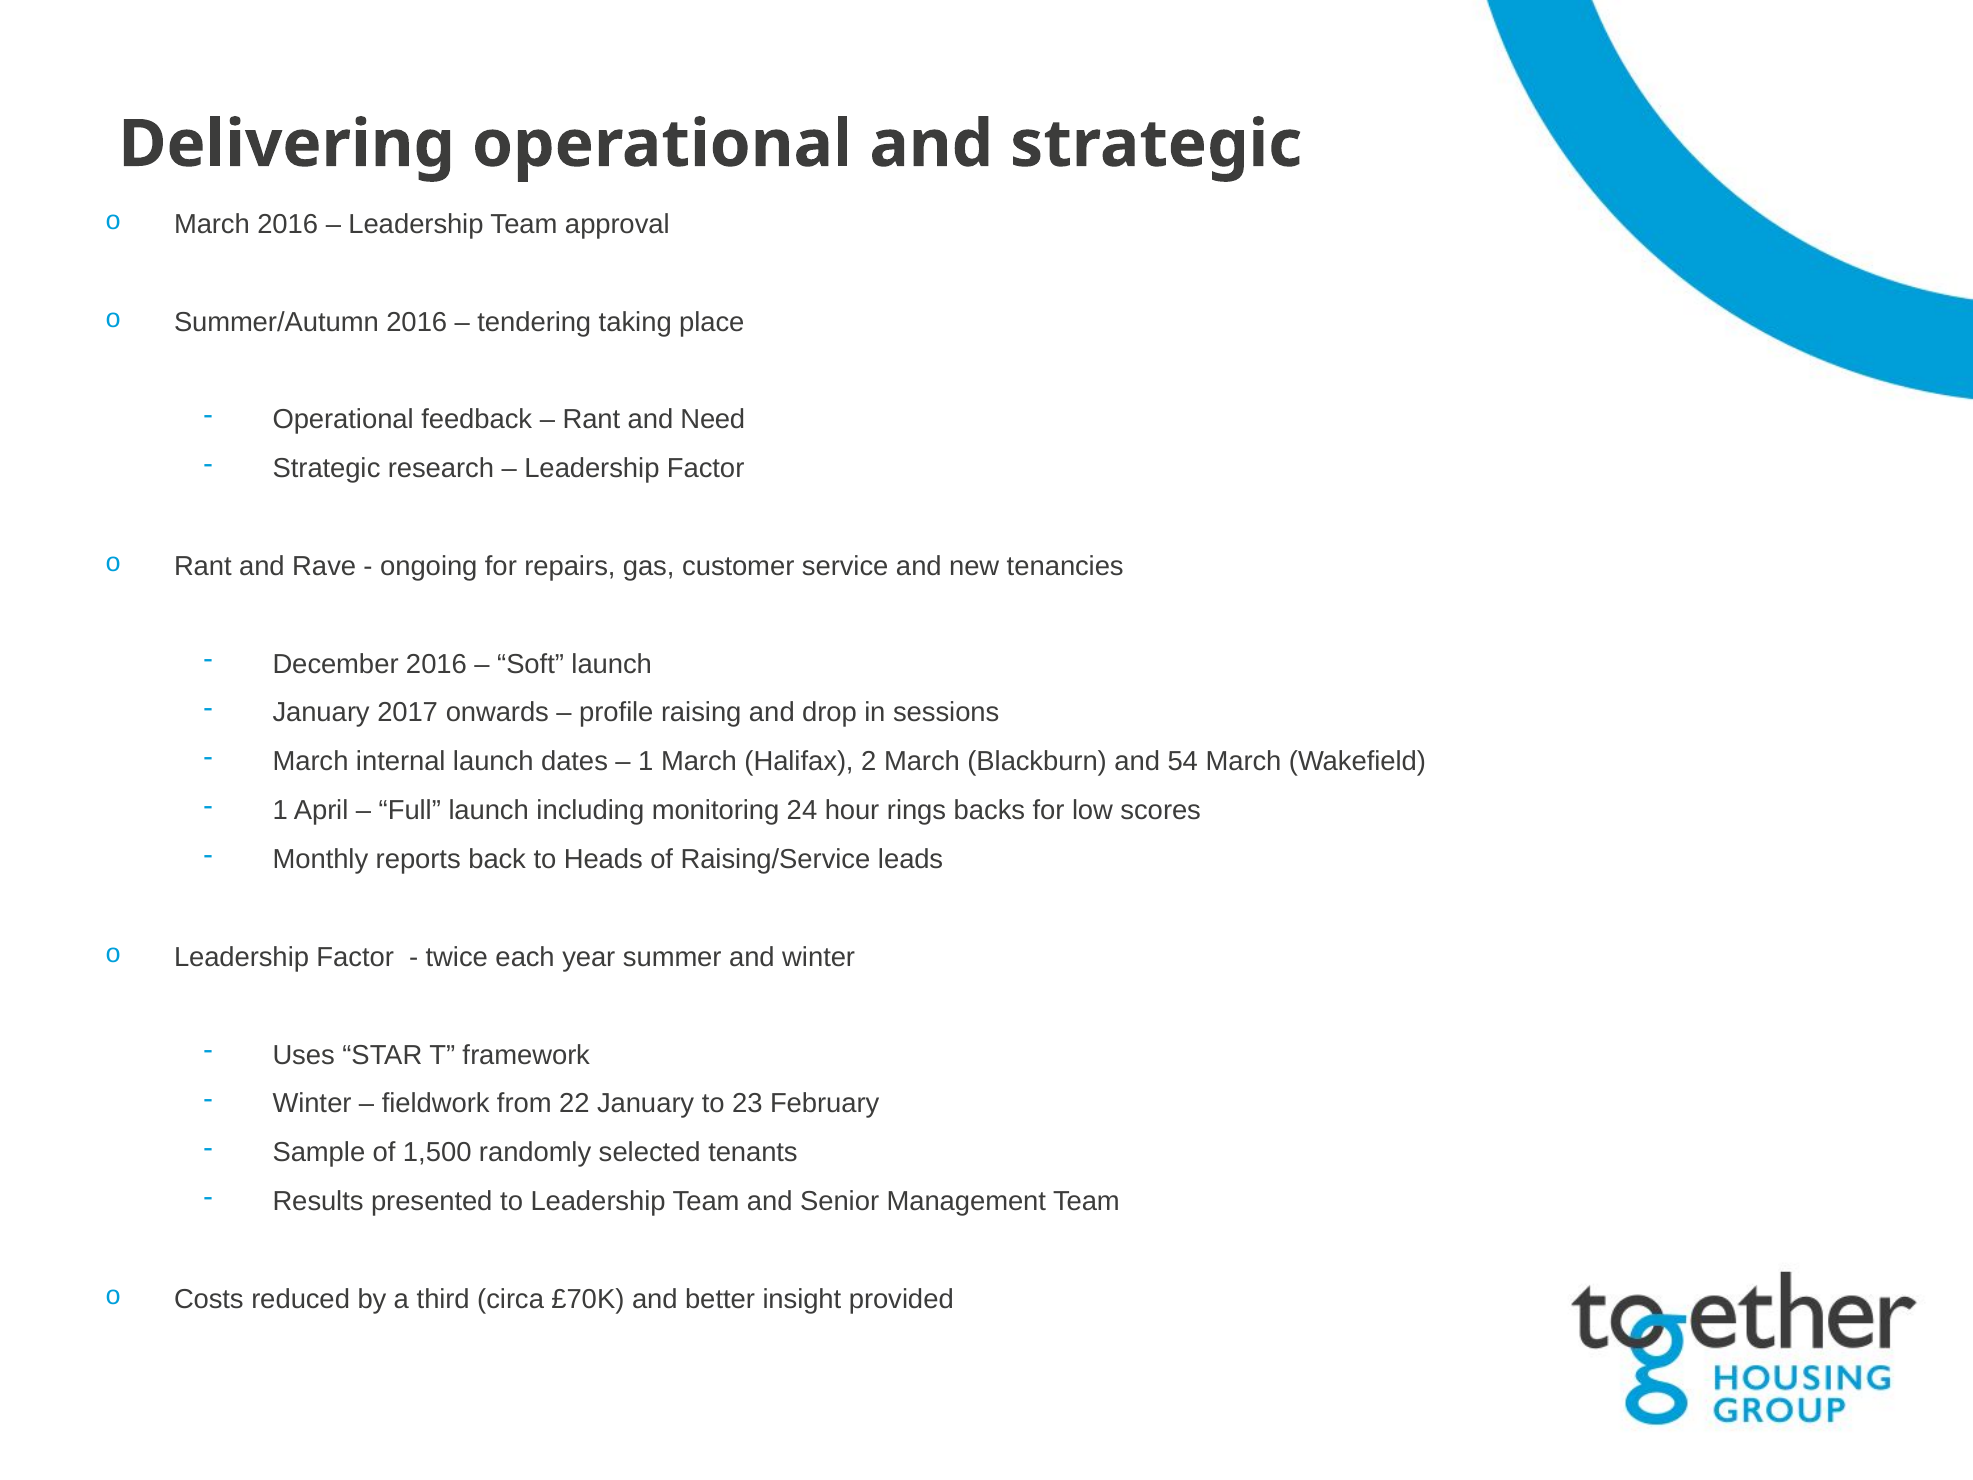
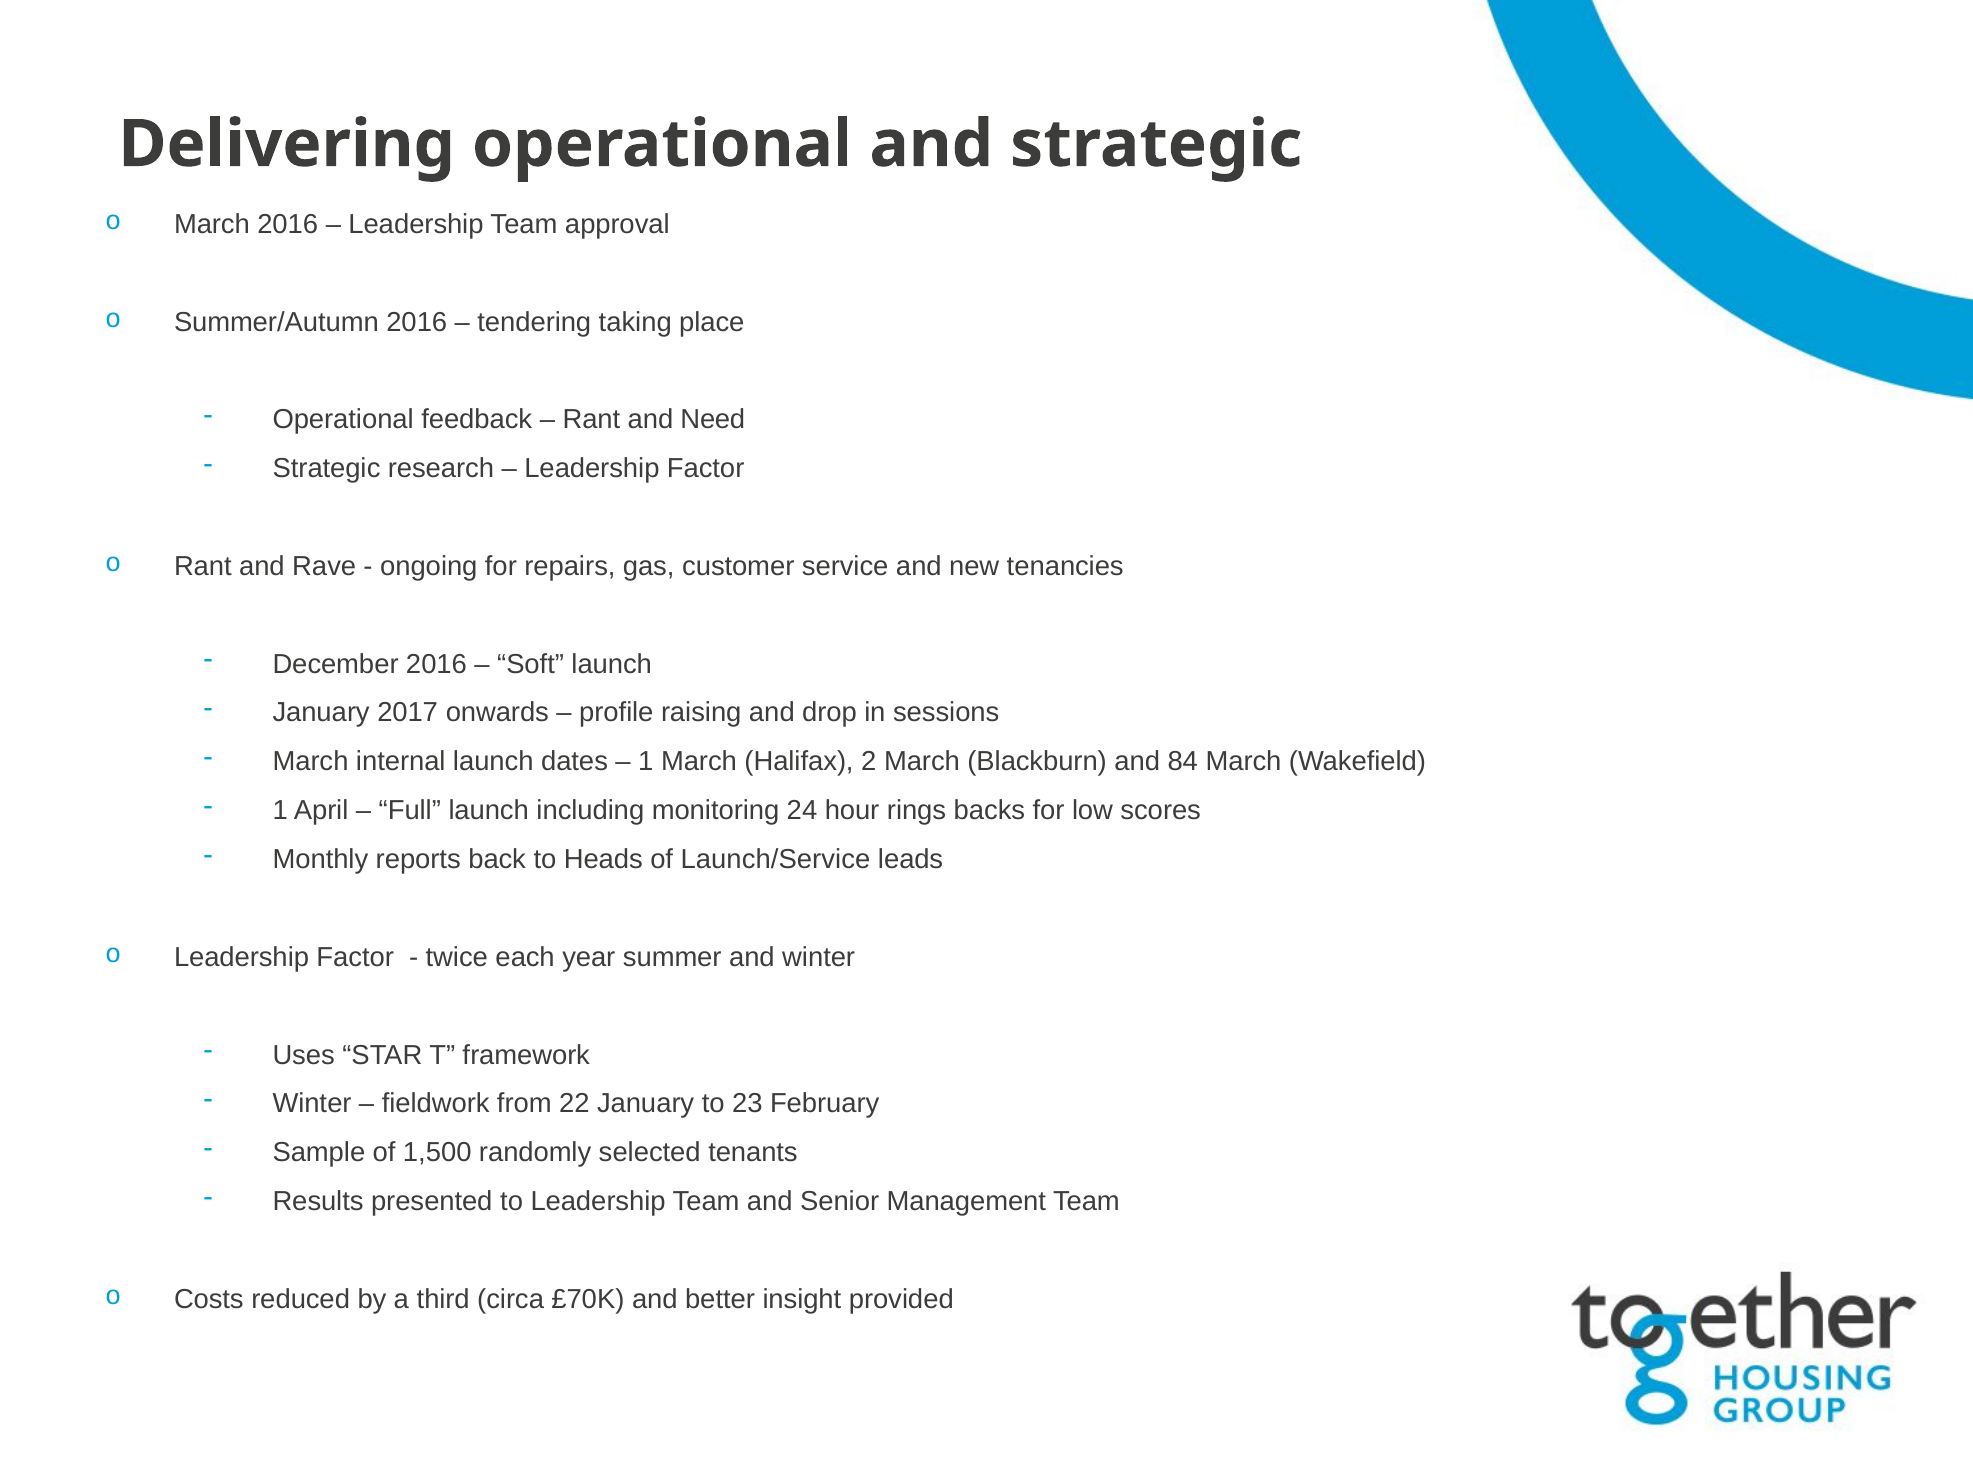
54: 54 -> 84 (1183, 762)
Raising/Service: Raising/Service -> Launch/Service (775, 859)
